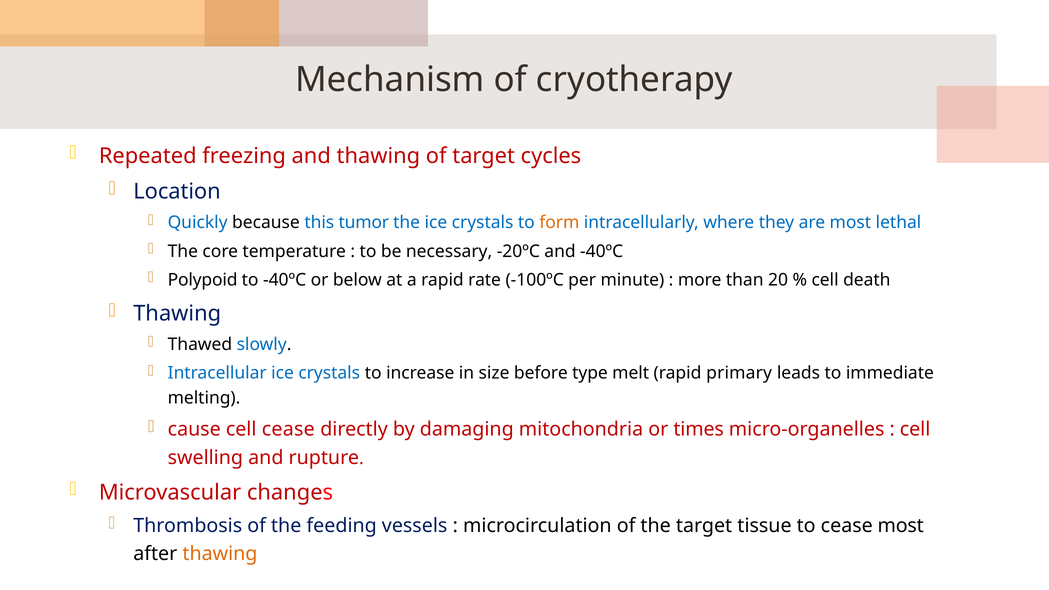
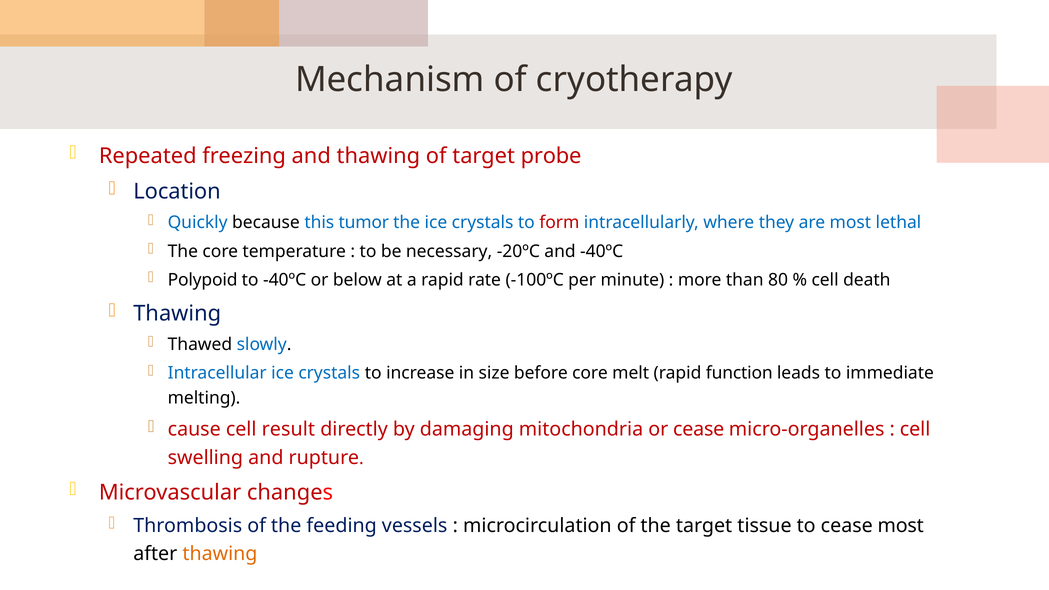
cycles: cycles -> probe (551, 156)
form colour: orange -> red (559, 223)
20: 20 -> 80 (778, 280)
before type: type -> core (590, 373)
primary: primary -> function (739, 373)
cell cease: cease -> result (288, 429)
or times: times -> cease (699, 429)
